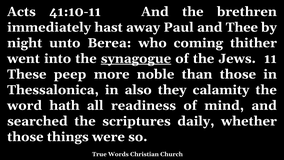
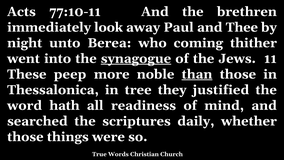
41:10-11: 41:10-11 -> 77:10-11 (75, 12)
hast: hast -> look (109, 27)
than underline: none -> present (197, 74)
also: also -> tree (138, 90)
calamity: calamity -> justified (221, 90)
